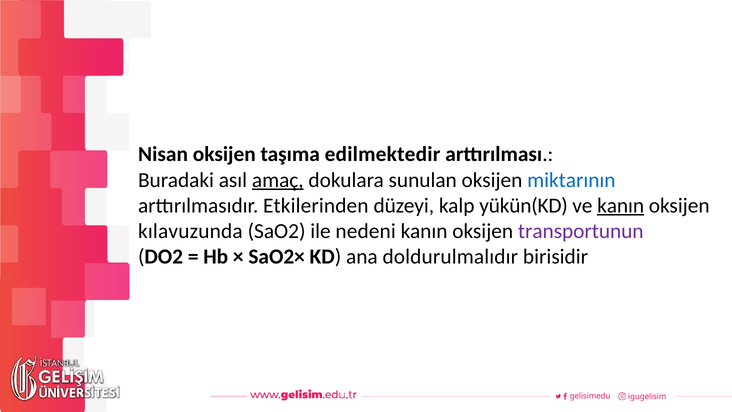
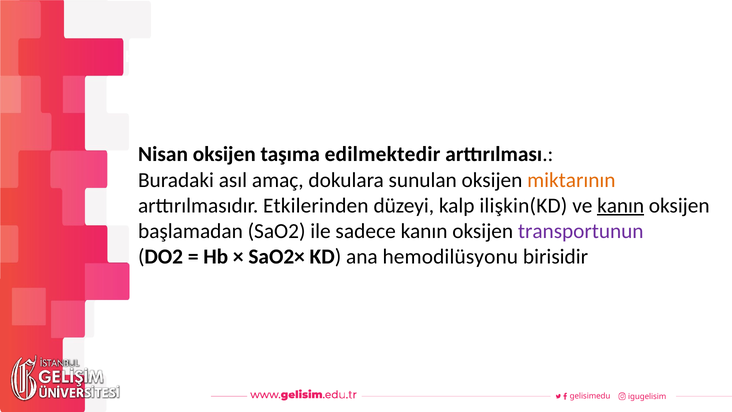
amaç underline: present -> none (278, 180)
miktarının colour: blue -> orange (571, 180)
yükün(KD: yükün(KD -> ilişkin(KD (523, 206)
kılavuzunda: kılavuzunda -> başlamadan (190, 231)
nedeni: nedeni -> sadece (366, 231)
doldurulmalıdır: doldurulmalıdır -> hemodilüsyonu (450, 257)
